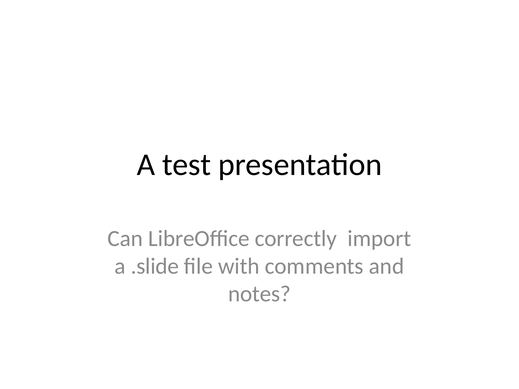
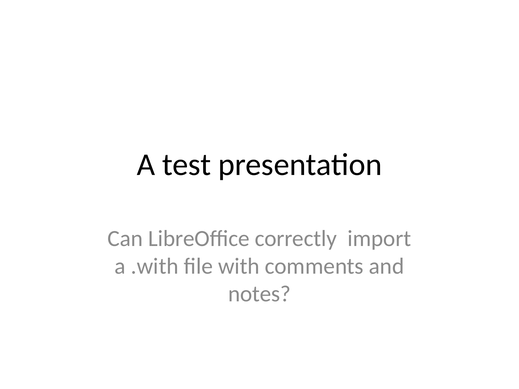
.slide: .slide -> .with (155, 266)
